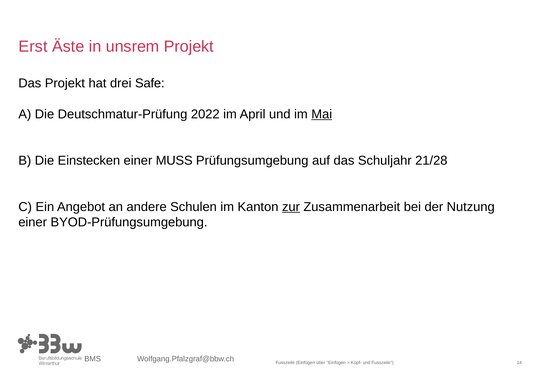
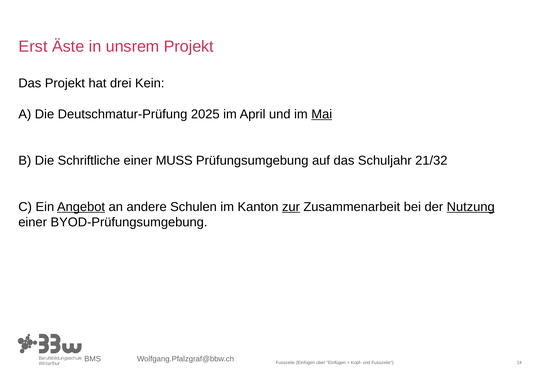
Safe: Safe -> Kein (150, 83)
2022: 2022 -> 2025 (205, 114)
Einstecken: Einstecken -> Schriftliche (89, 161)
21/28: 21/28 -> 21/32 (431, 161)
Angebot underline: none -> present (81, 207)
Nutzung underline: none -> present (471, 207)
